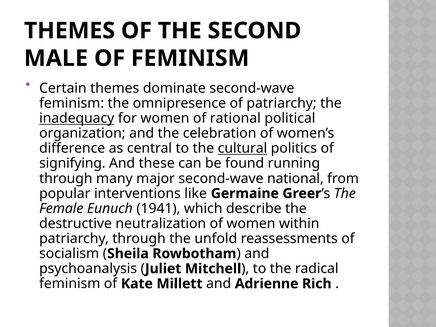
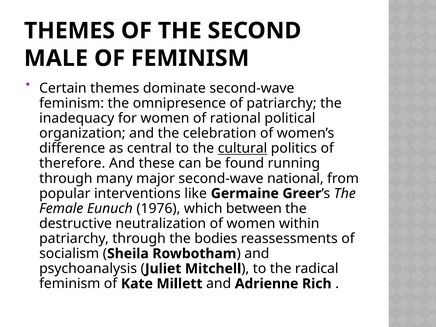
inadequacy underline: present -> none (77, 118)
signifying: signifying -> therefore (72, 163)
1941: 1941 -> 1976 (158, 209)
describe: describe -> between (254, 209)
unfold: unfold -> bodies (216, 239)
